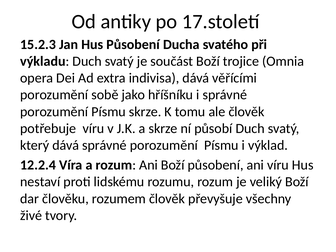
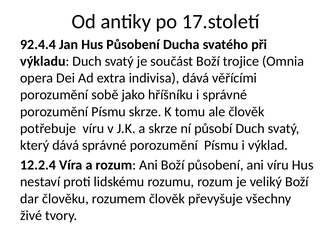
15.2.3: 15.2.3 -> 92.4.4 (38, 44)
